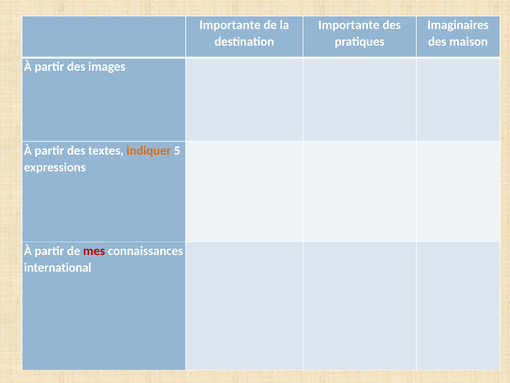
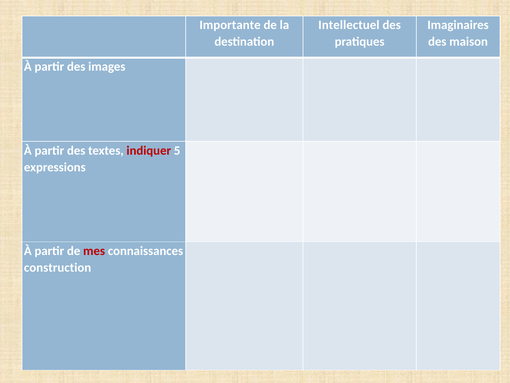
Importante: Importante -> Intellectuel (349, 25)
indiquer colour: orange -> red (149, 150)
international: international -> construction (58, 267)
